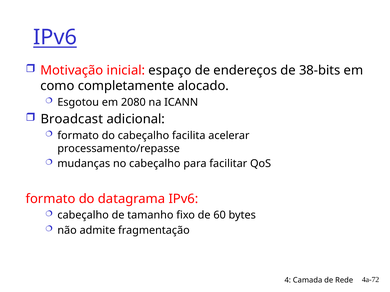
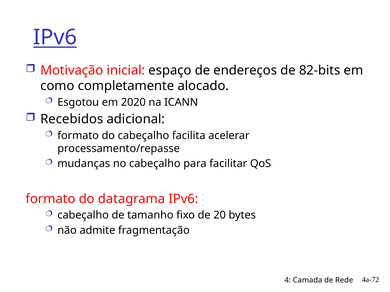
38-bits: 38-bits -> 82-bits (320, 70)
2080: 2080 -> 2020 (133, 102)
Broadcast: Broadcast -> Recebidos (72, 119)
60: 60 -> 20 (220, 215)
